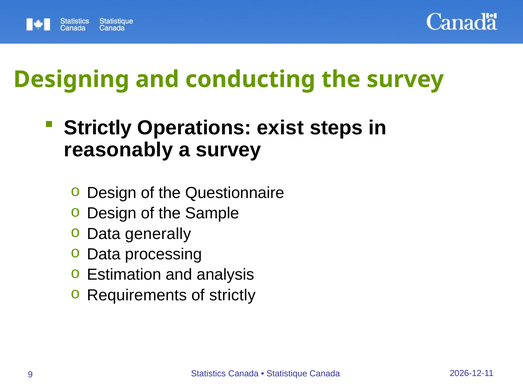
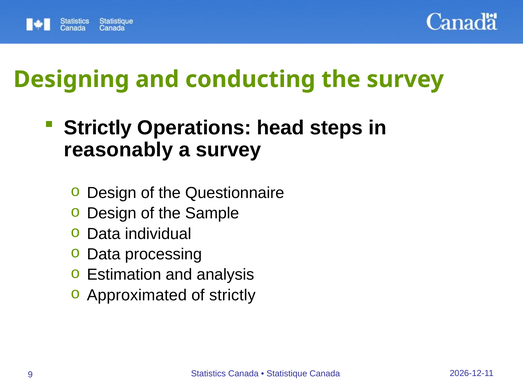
exist: exist -> head (280, 128)
generally: generally -> individual (158, 234)
Requirements: Requirements -> Approximated (137, 295)
